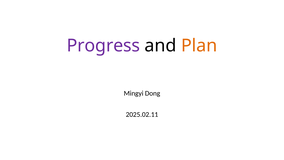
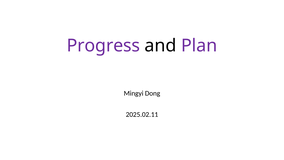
Plan colour: orange -> purple (199, 46)
